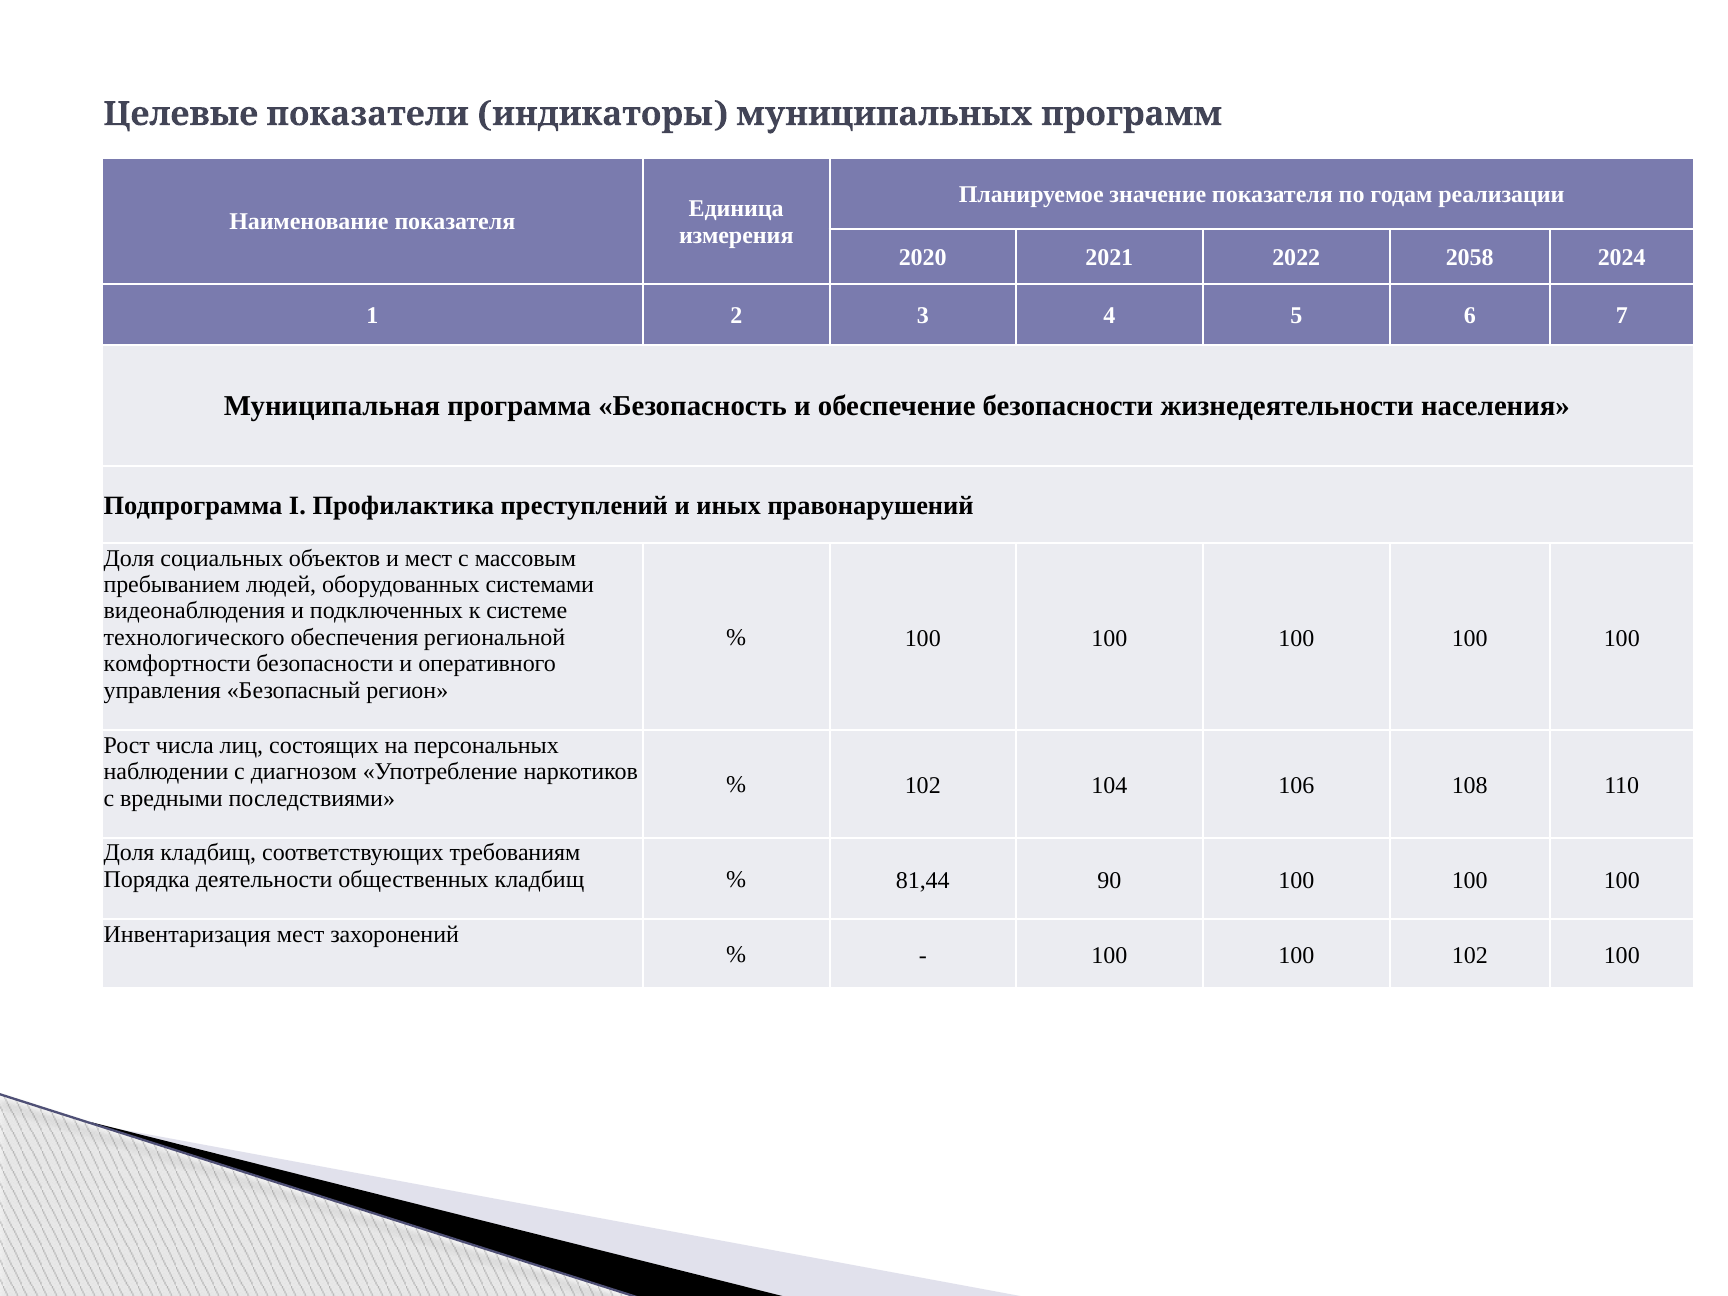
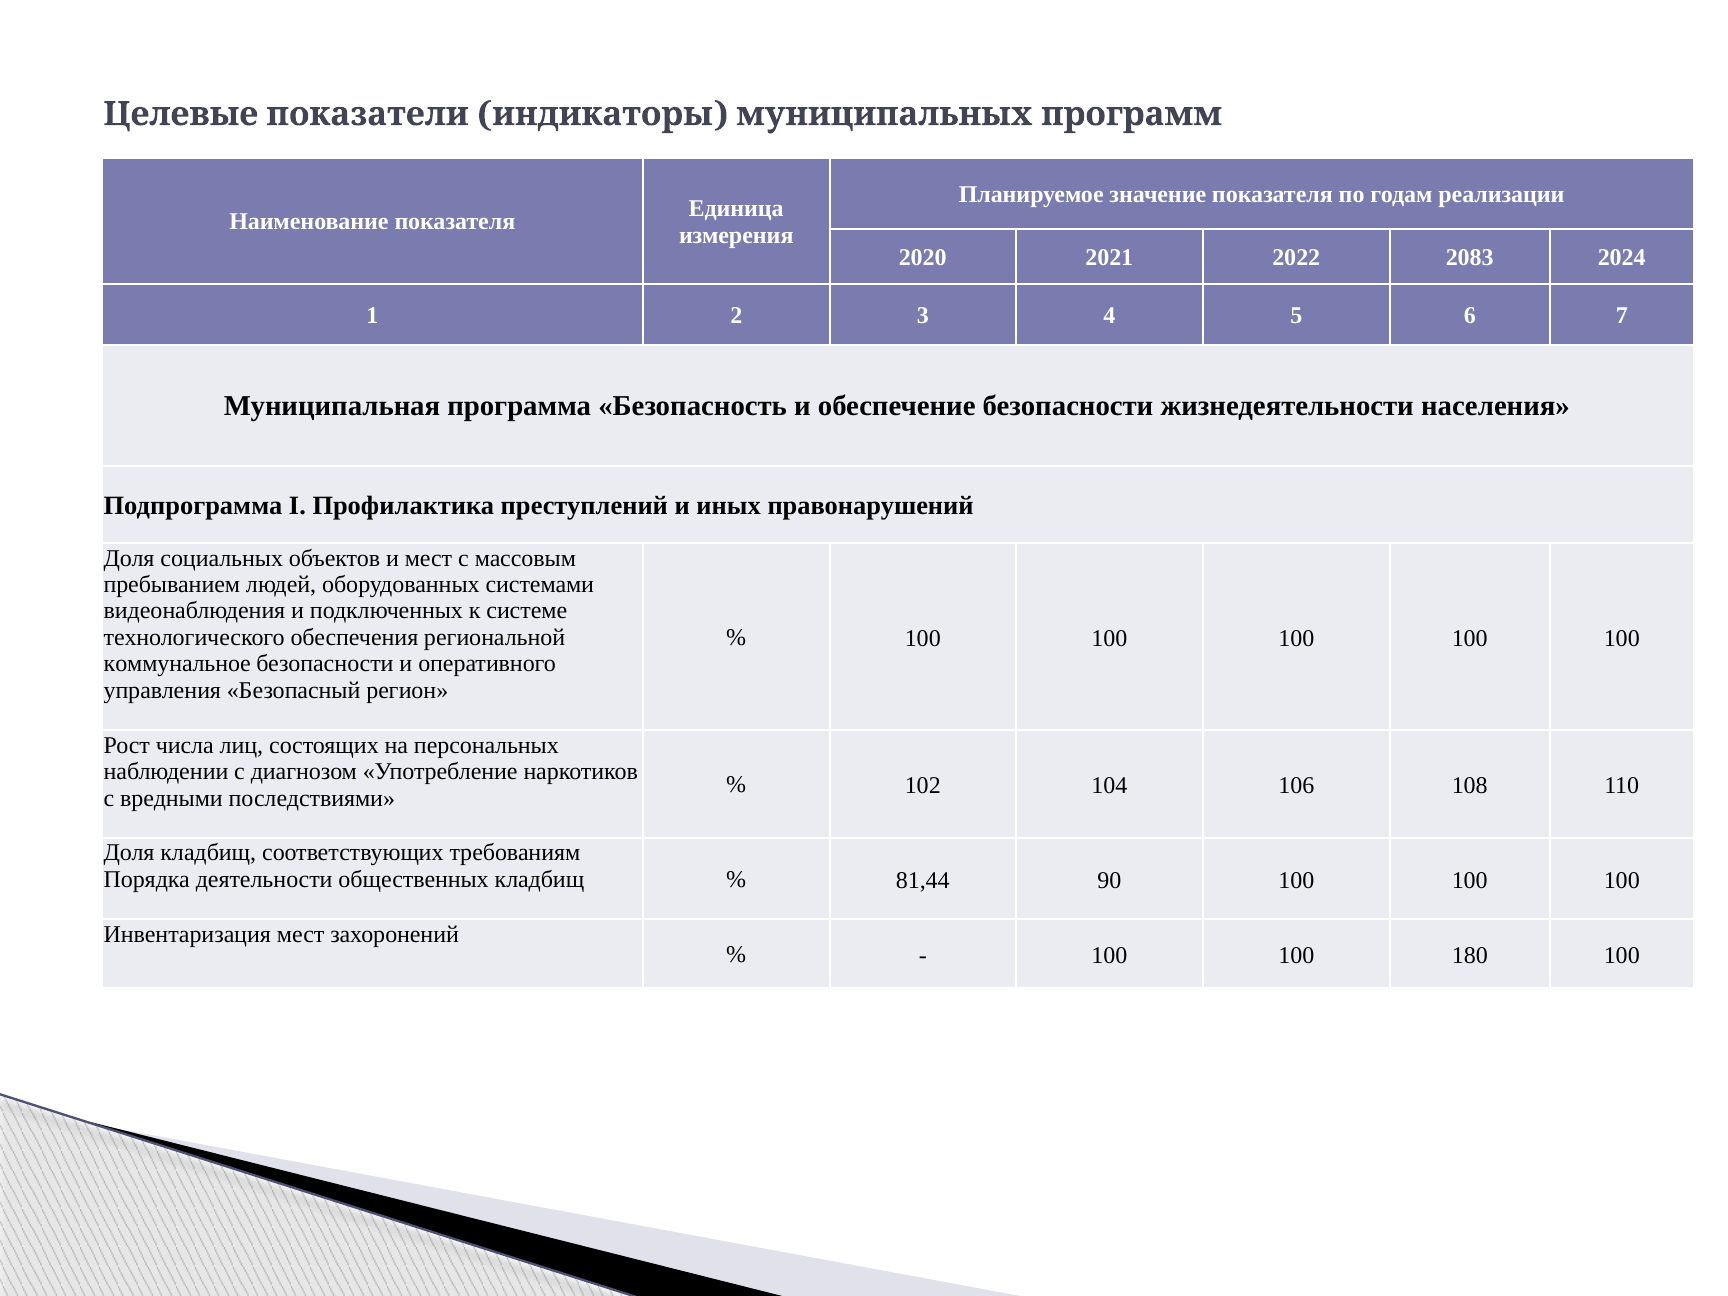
2058: 2058 -> 2083 (1470, 258)
комфортности: комфортности -> коммунальное (177, 664)
100 102: 102 -> 180 (1470, 956)
